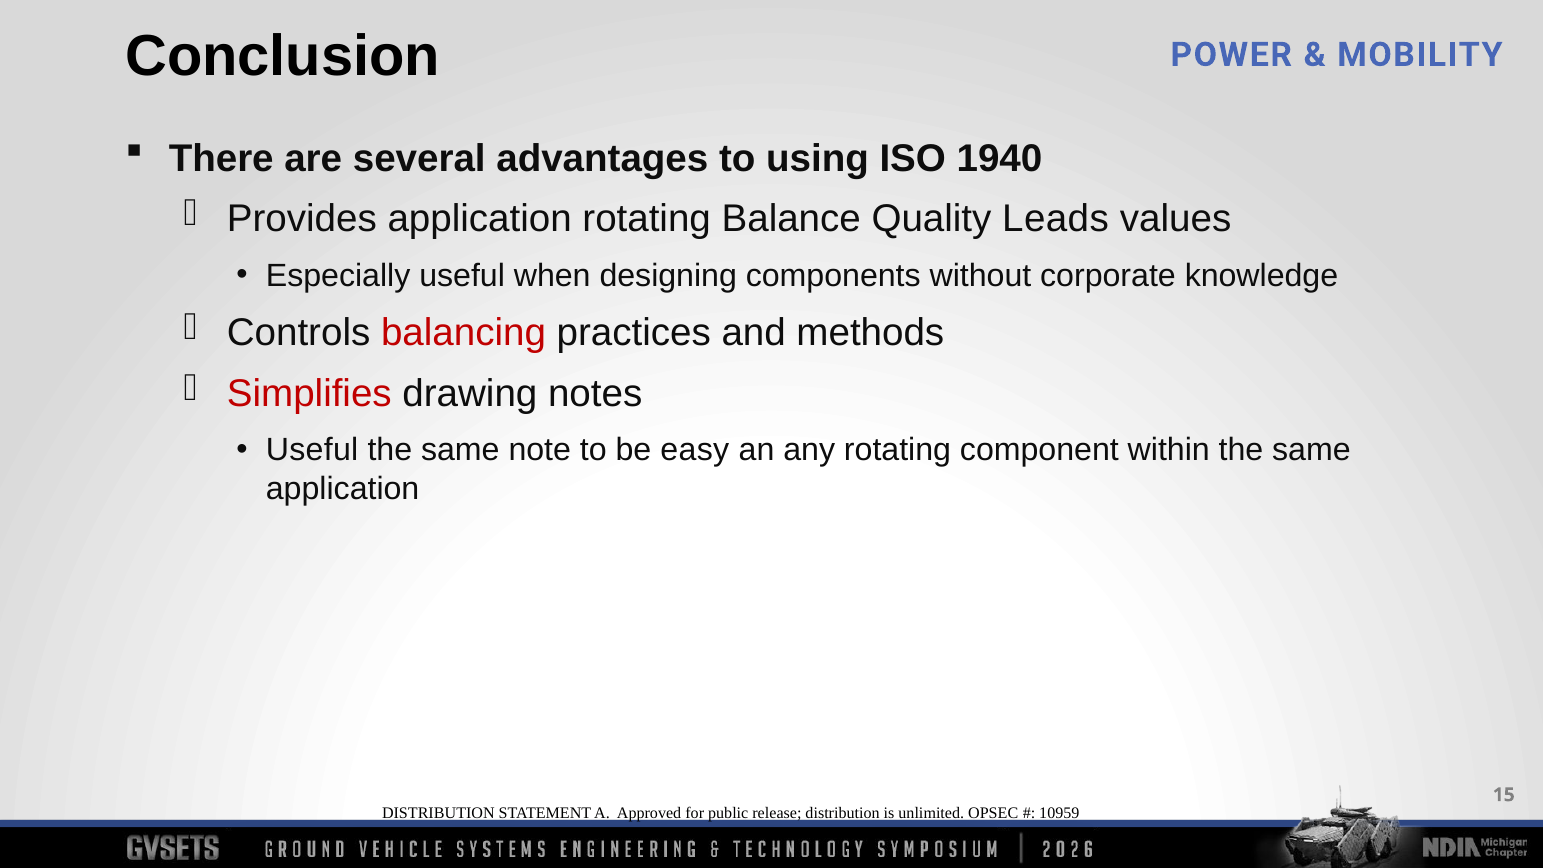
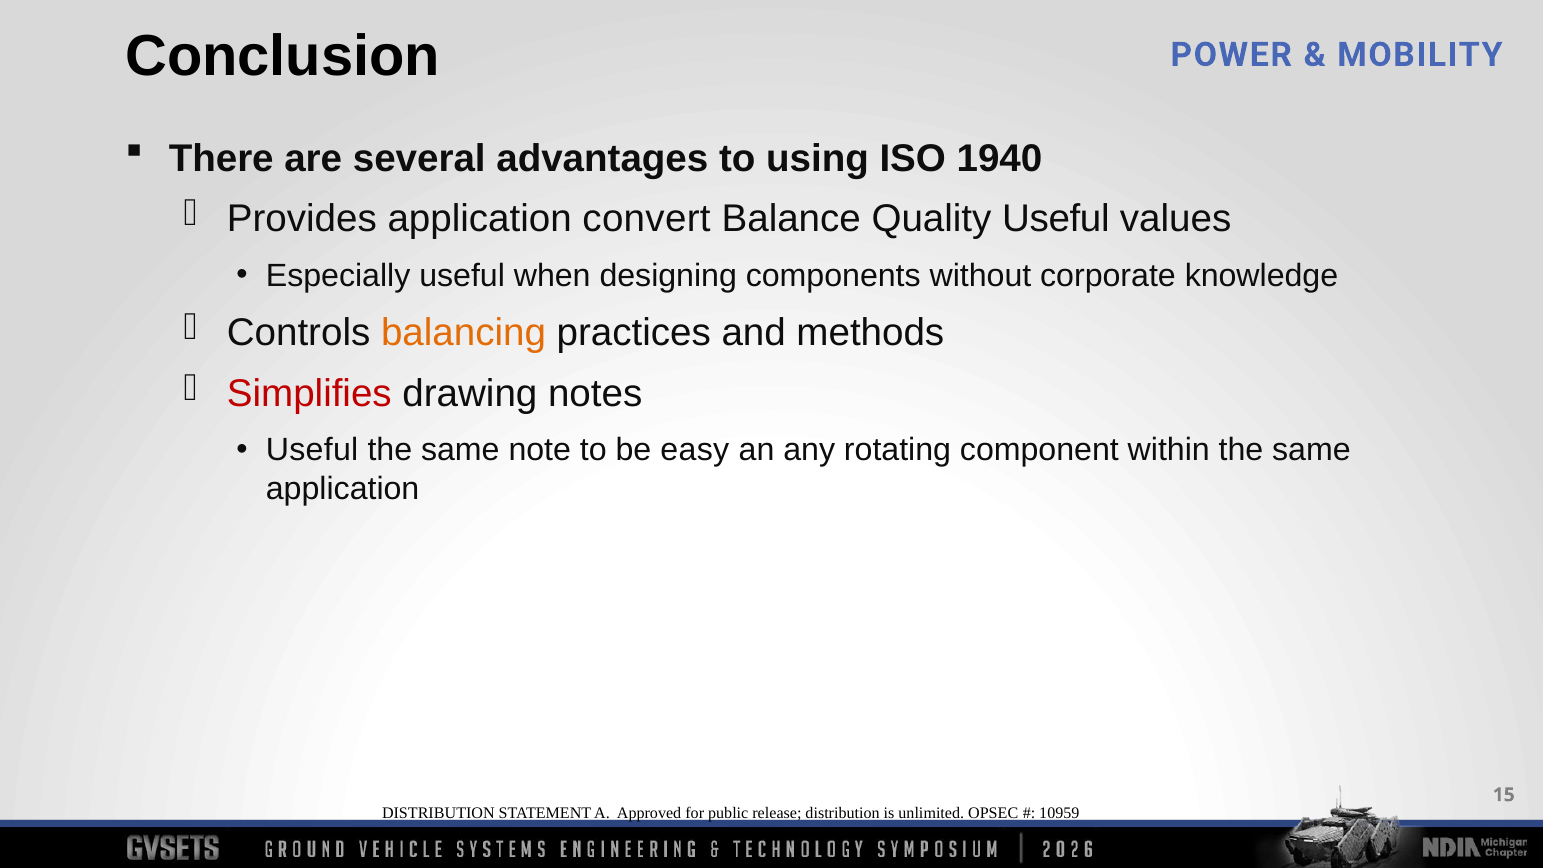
application rotating: rotating -> convert (647, 219)
Quality Leads: Leads -> Useful (1056, 219)
balancing colour: red -> orange (464, 333)
